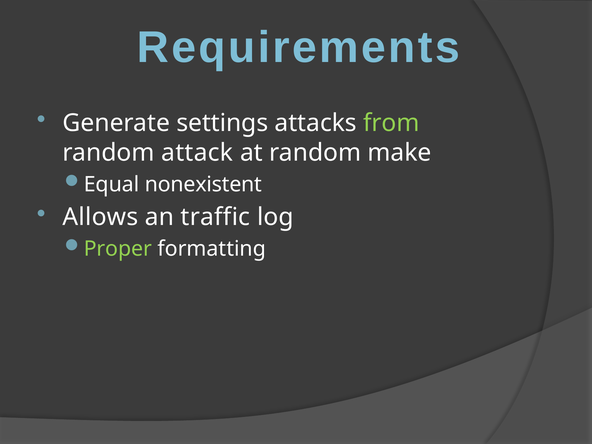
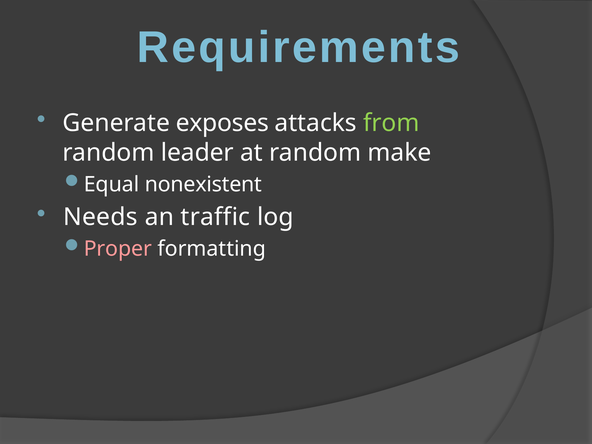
settings: settings -> exposes (222, 123)
attack: attack -> leader (197, 153)
Allows: Allows -> Needs (100, 217)
Proper colour: light green -> pink (118, 249)
